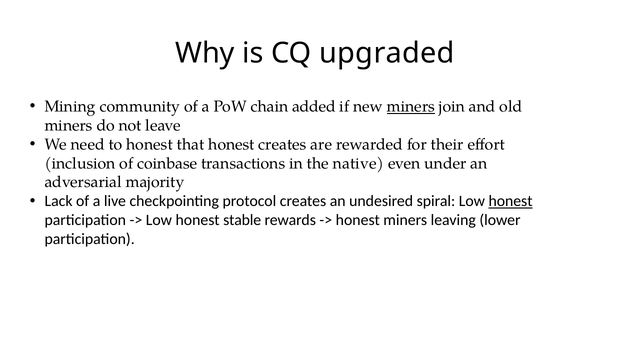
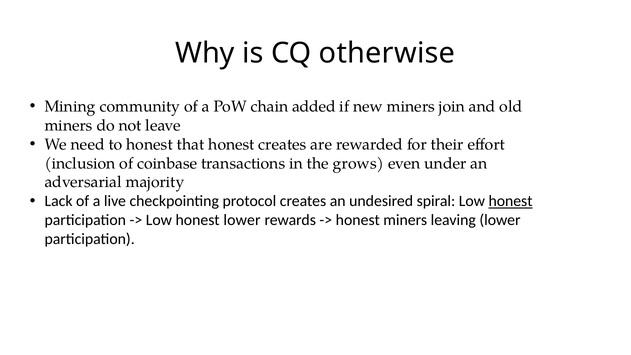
upgraded: upgraded -> otherwise (387, 53)
miners underline: present -> none (411, 107)
native: native -> grows (358, 163)
honest stable: stable -> lower (242, 220)
